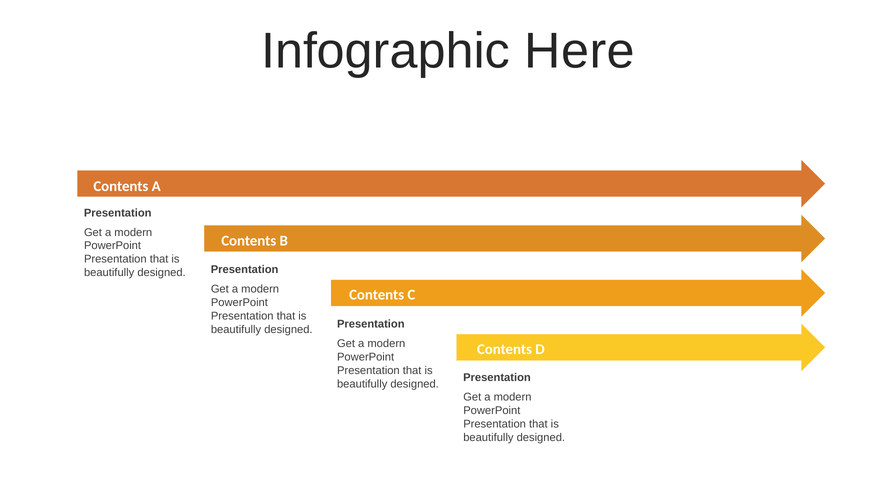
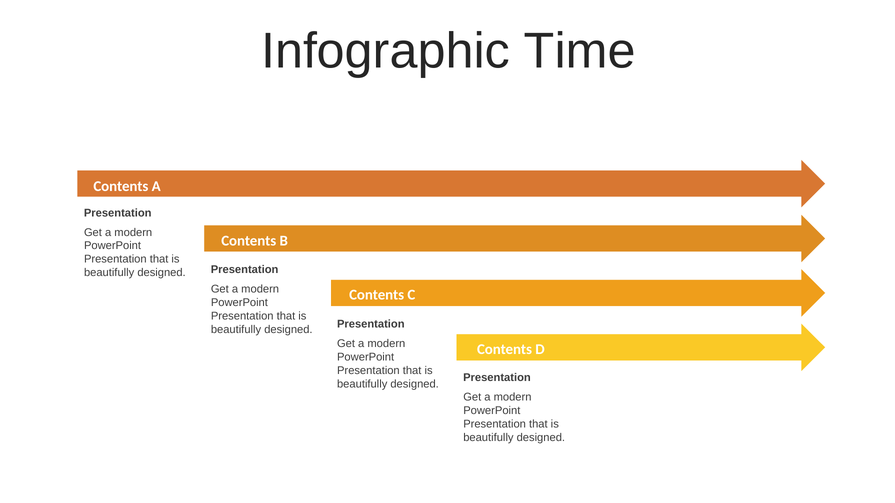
Here: Here -> Time (580, 51)
